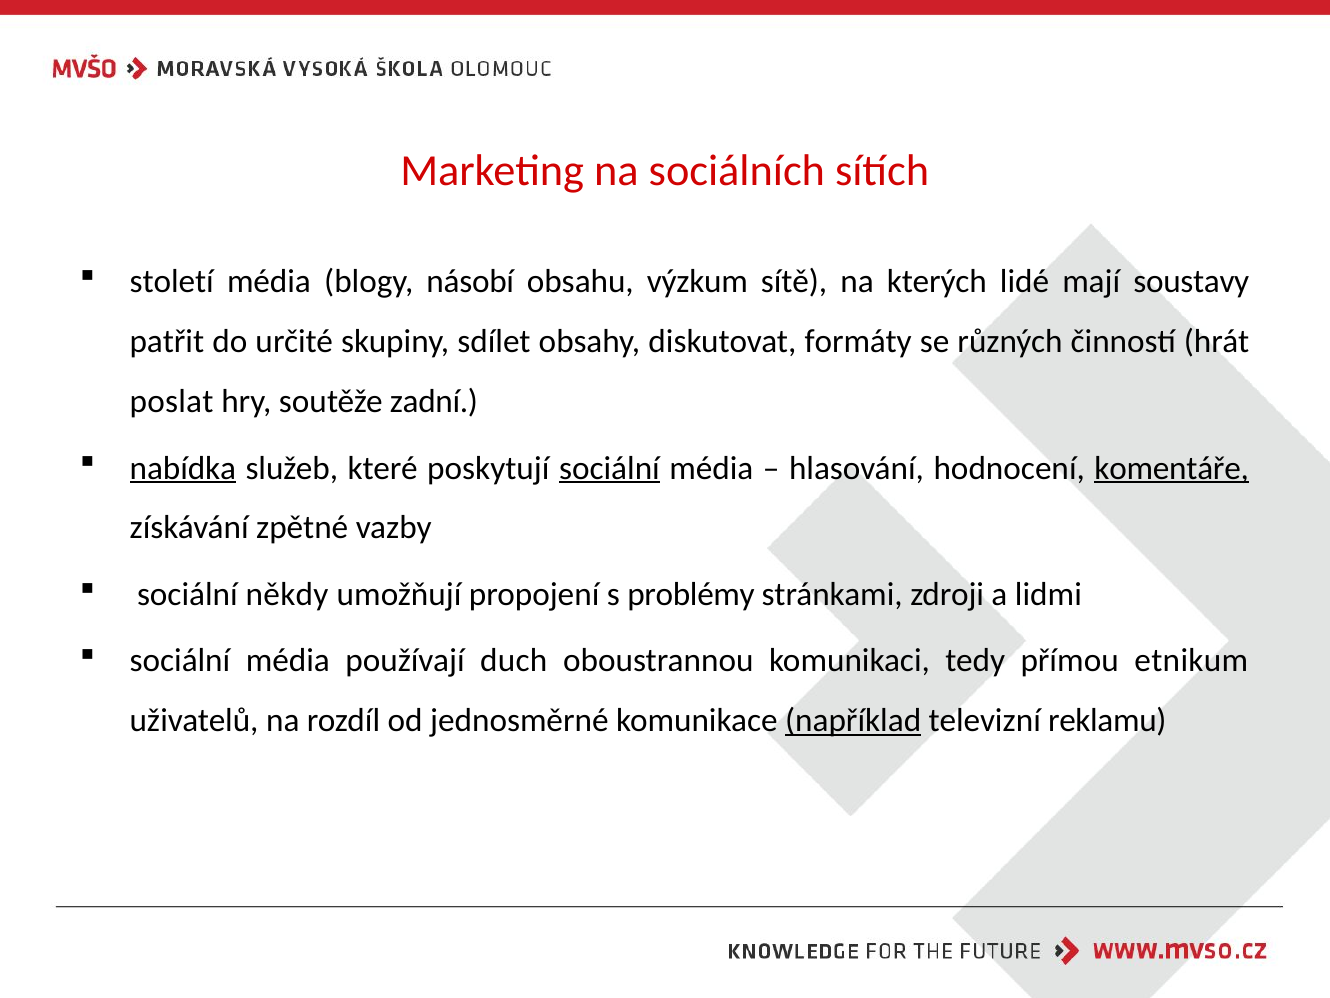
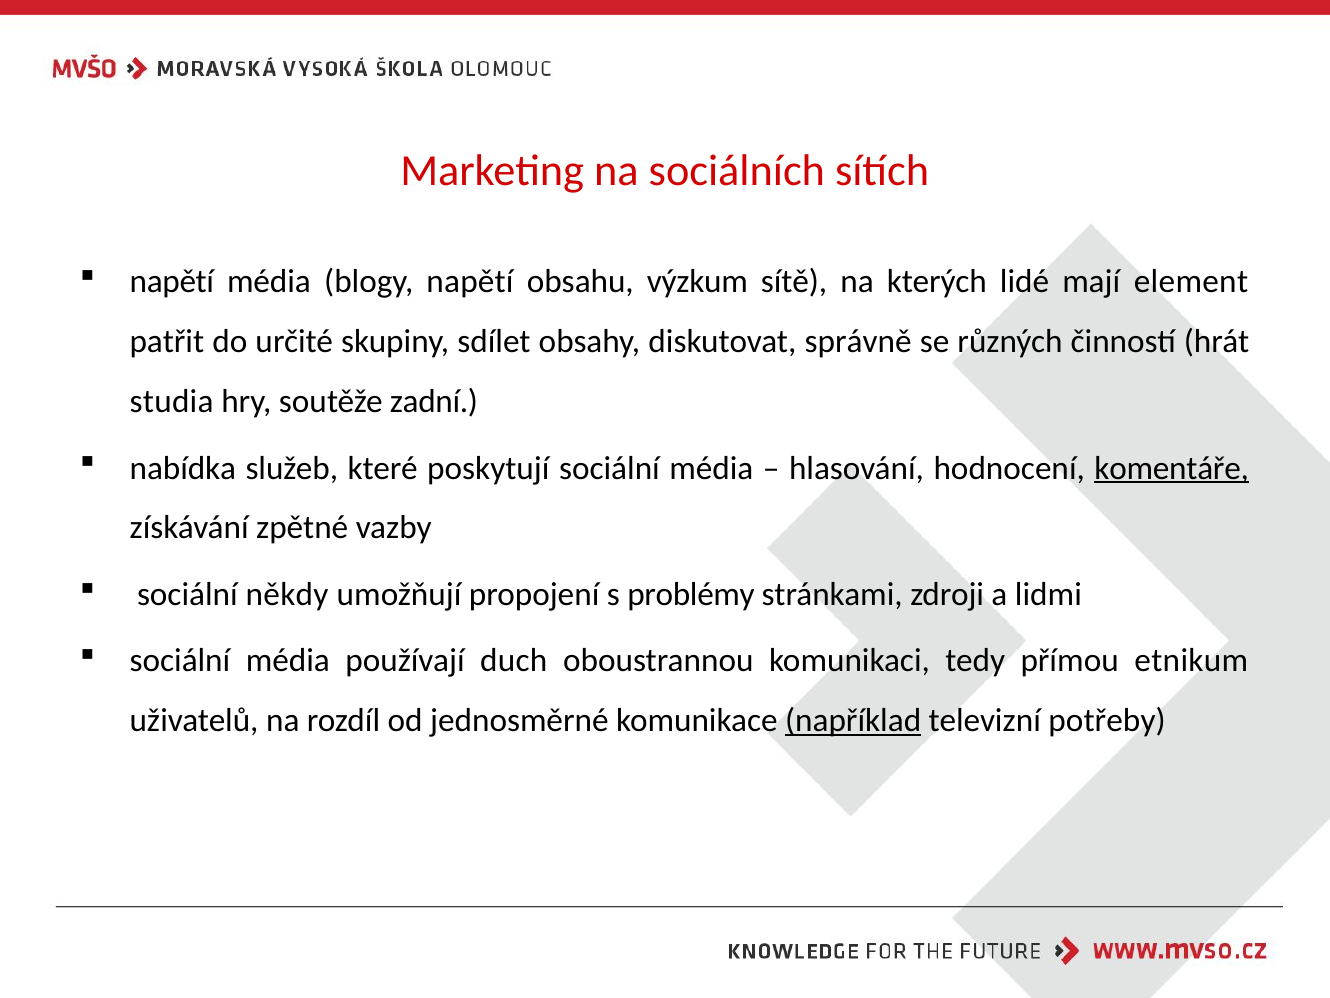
století: století -> napětí (172, 282)
blogy násobí: násobí -> napětí (470, 282)
soustavy: soustavy -> element (1191, 282)
formáty: formáty -> správně (858, 341)
poslat: poslat -> studia (172, 401)
nabídka underline: present -> none (183, 468)
sociální underline: present -> none (609, 468)
reklamu: reklamu -> potřeby (1107, 721)
